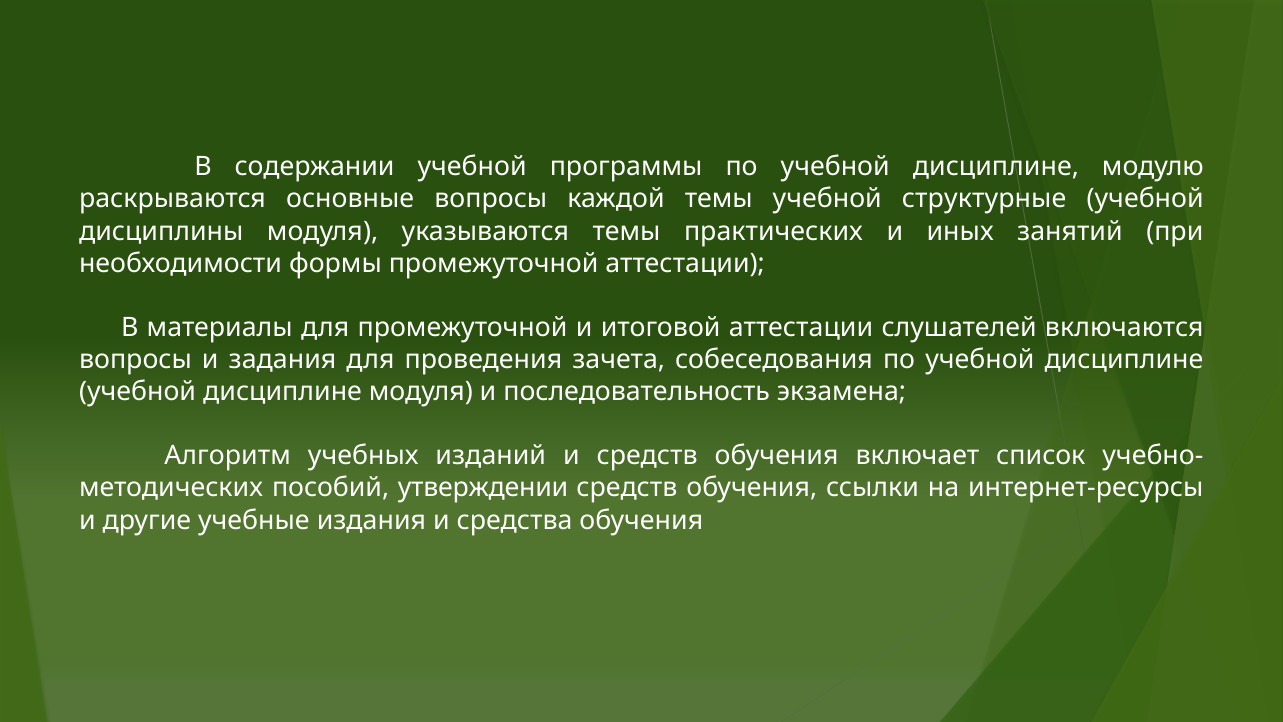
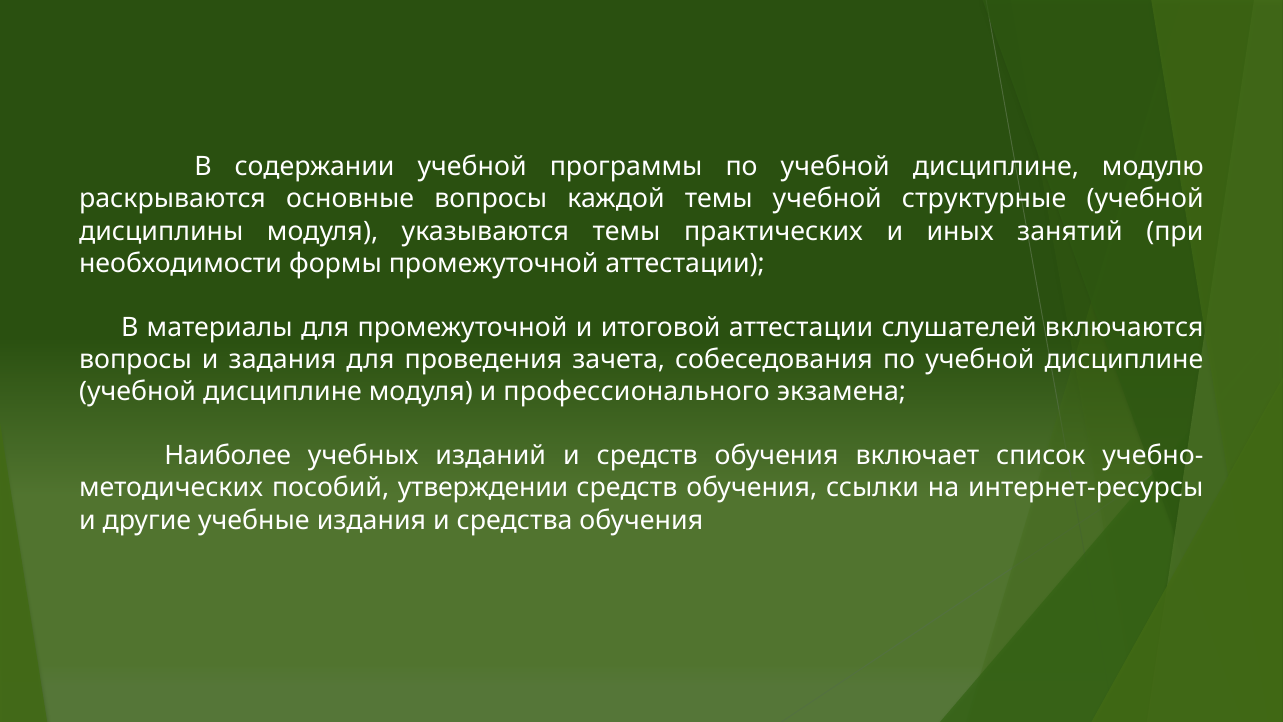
последовательность: последовательность -> профессионального (637, 392)
Алгоритм: Алгоритм -> Наиболее (228, 456)
